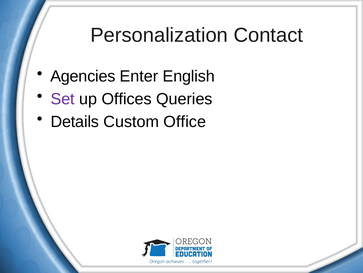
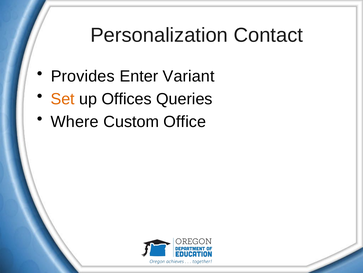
Agencies: Agencies -> Provides (83, 76)
English: English -> Variant (189, 76)
Set colour: purple -> orange (63, 99)
Details: Details -> Where (75, 121)
